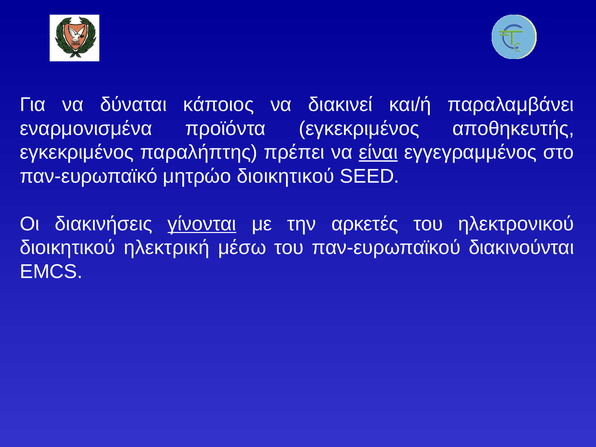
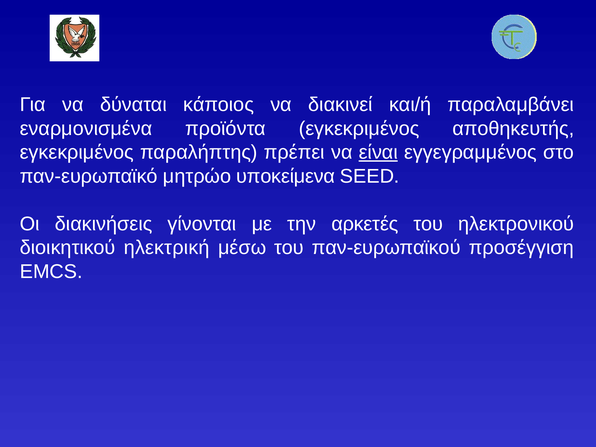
μητρώο διοικητικού: διοικητικού -> υποκείμενα (286, 176)
γίνονται underline: present -> none (202, 224)
διακινούνται: διακινούνται -> προσέγγιση (521, 248)
